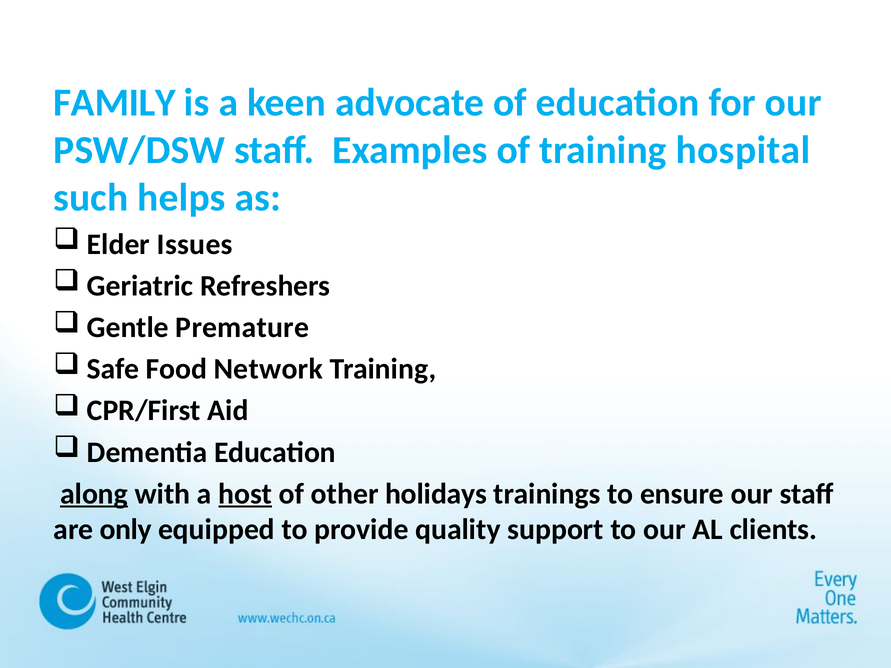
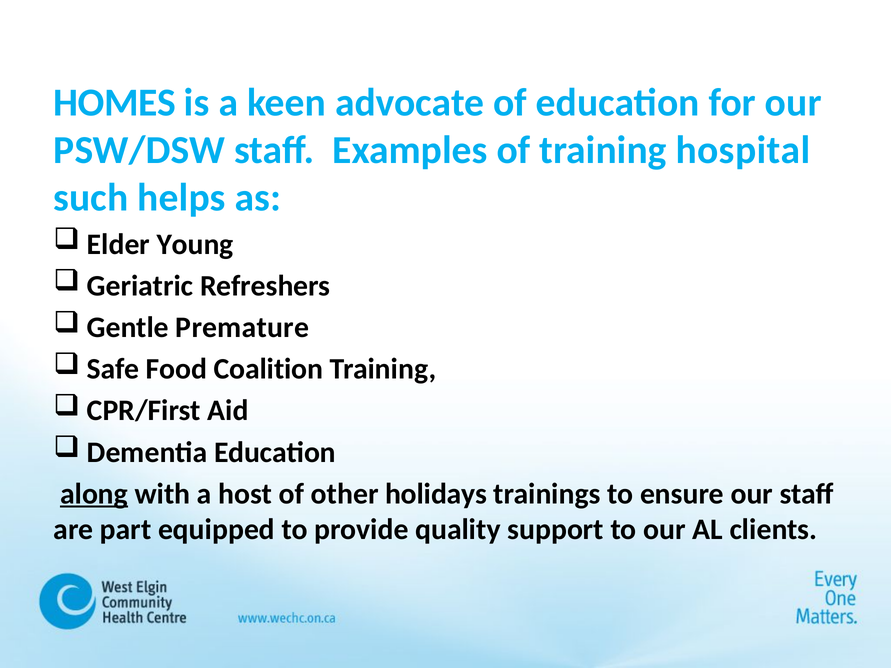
FAMILY: FAMILY -> HOMES (114, 103)
Issues: Issues -> Young (195, 245)
Network: Network -> Coalition (268, 369)
host underline: present -> none (245, 494)
only: only -> part (126, 530)
